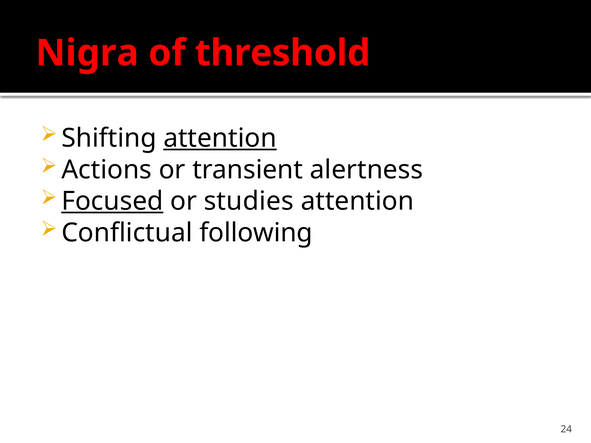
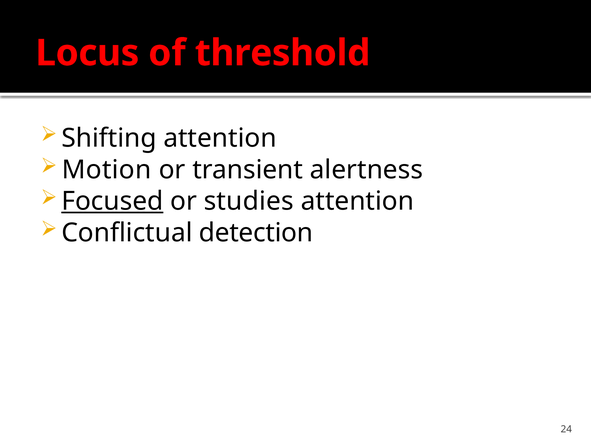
Nigra: Nigra -> Locus (87, 53)
attention underline: present -> none (220, 138)
Actions: Actions -> Motion (107, 170)
following: following -> detection (256, 233)
